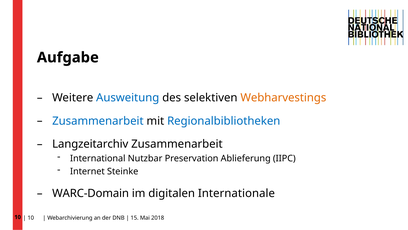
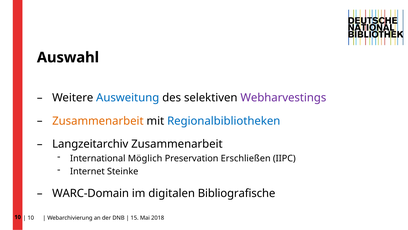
Aufgabe: Aufgabe -> Auswahl (68, 57)
Webharvestings colour: orange -> purple (283, 98)
Zusammenarbeit colour: blue -> orange (98, 121)
Nutzbar: Nutzbar -> Möglich (145, 158)
Ablieferung: Ablieferung -> Erschließen (246, 158)
Internationale: Internationale -> Bibliografische (237, 193)
